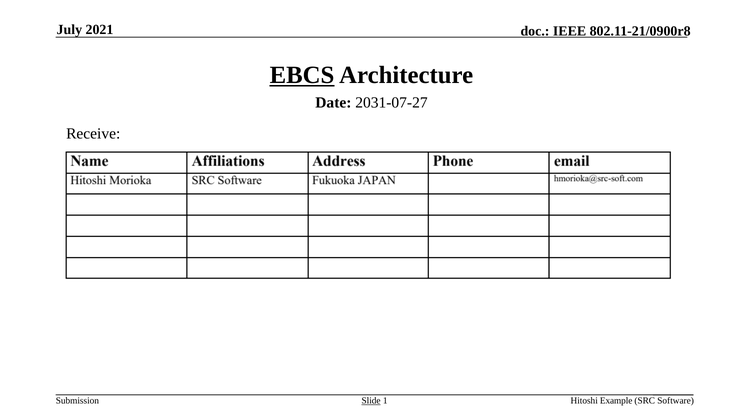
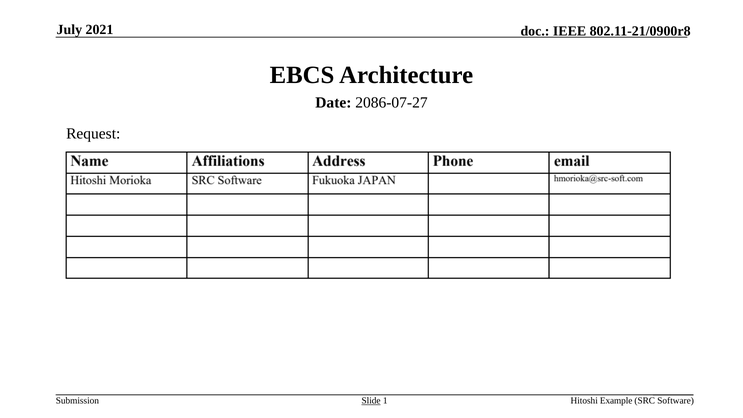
EBCS underline: present -> none (302, 75)
2031-07-27: 2031-07-27 -> 2086-07-27 (391, 102)
Receive: Receive -> Request (93, 133)
